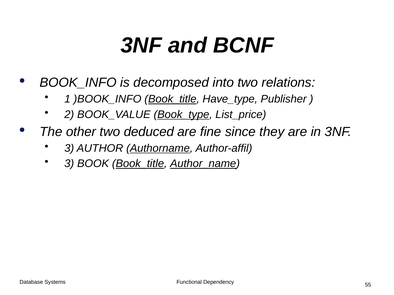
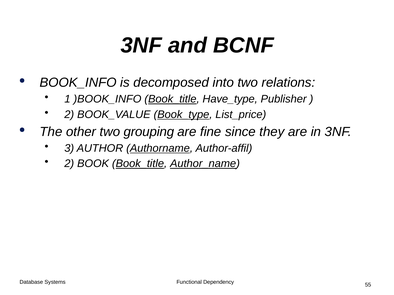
deduced: deduced -> grouping (149, 132)
3: 3 -> 2 (69, 164)
